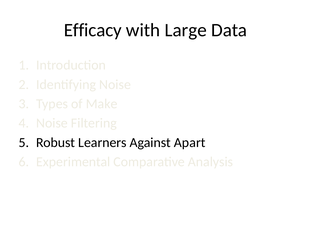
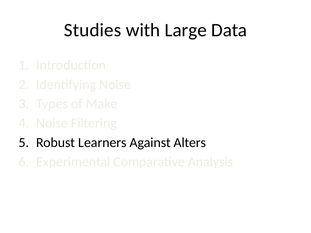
Efficacy: Efficacy -> Studies (93, 30)
Apart: Apart -> Alters (190, 143)
